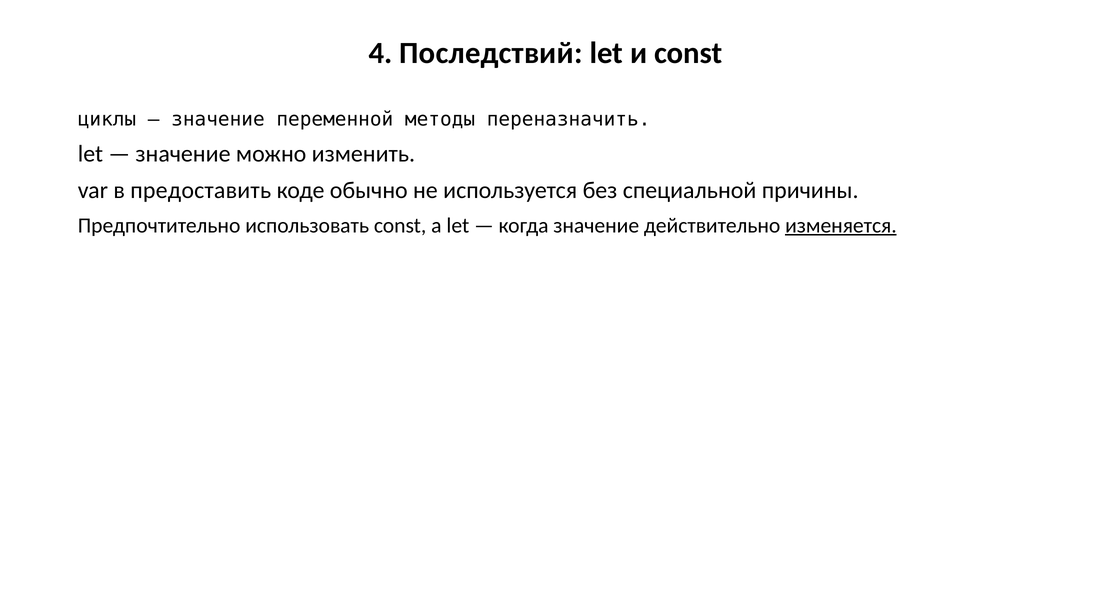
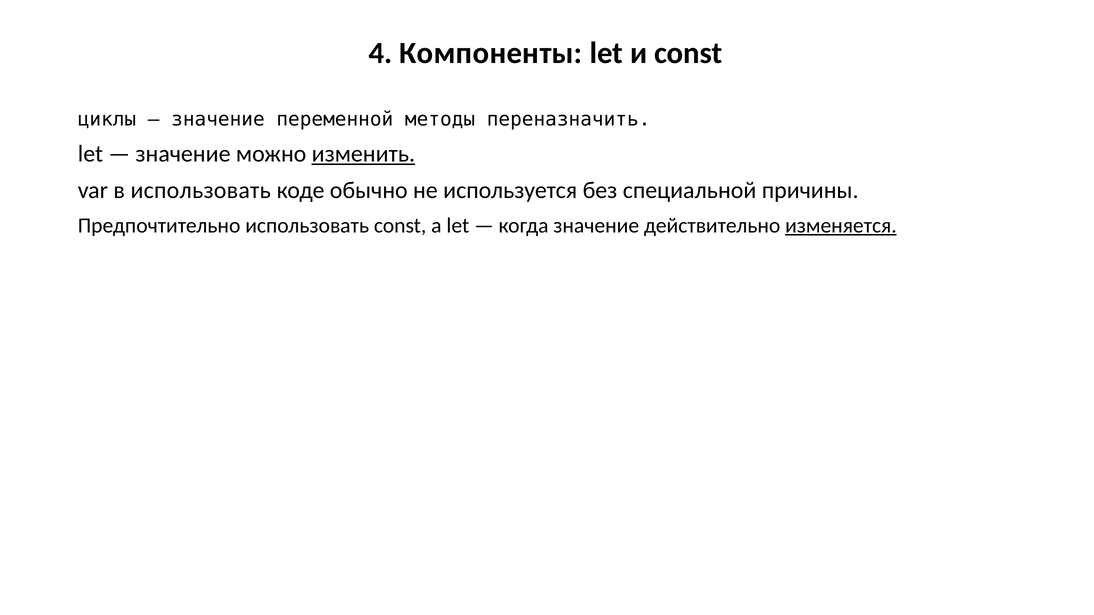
Последствий: Последствий -> Компоненты (491, 53)
изменить underline: none -> present (363, 154)
в предоставить: предоставить -> использовать (201, 191)
